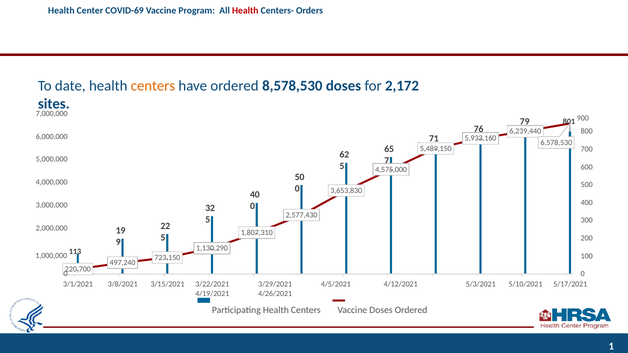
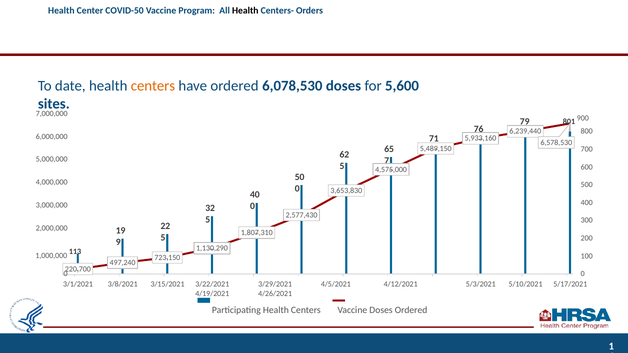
COVID-69: COVID-69 -> COVID-50 (125, 11)
Health colour: red -> black (245, 11)
8,578,530: 8,578,530 -> 6,078,530 (292, 86)
2,172: 2,172 -> 5,600 (402, 86)
